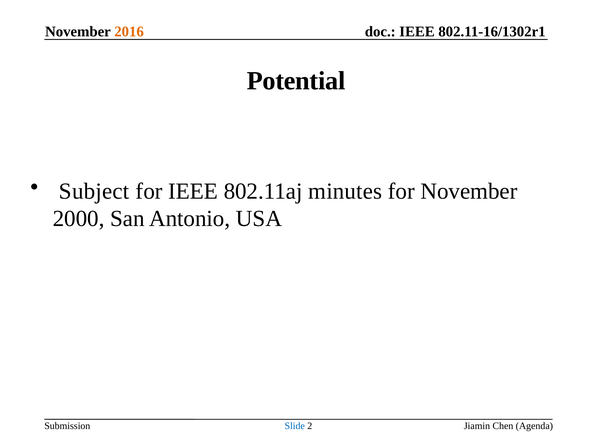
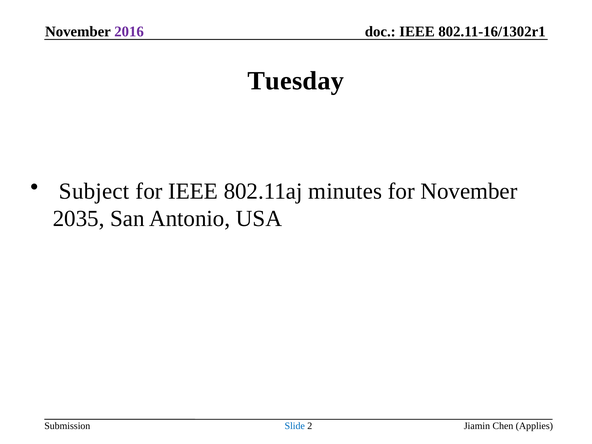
2016 colour: orange -> purple (129, 32)
Potential: Potential -> Tuesday (296, 81)
2000: 2000 -> 2035 (79, 219)
Agenda: Agenda -> Applies (534, 426)
